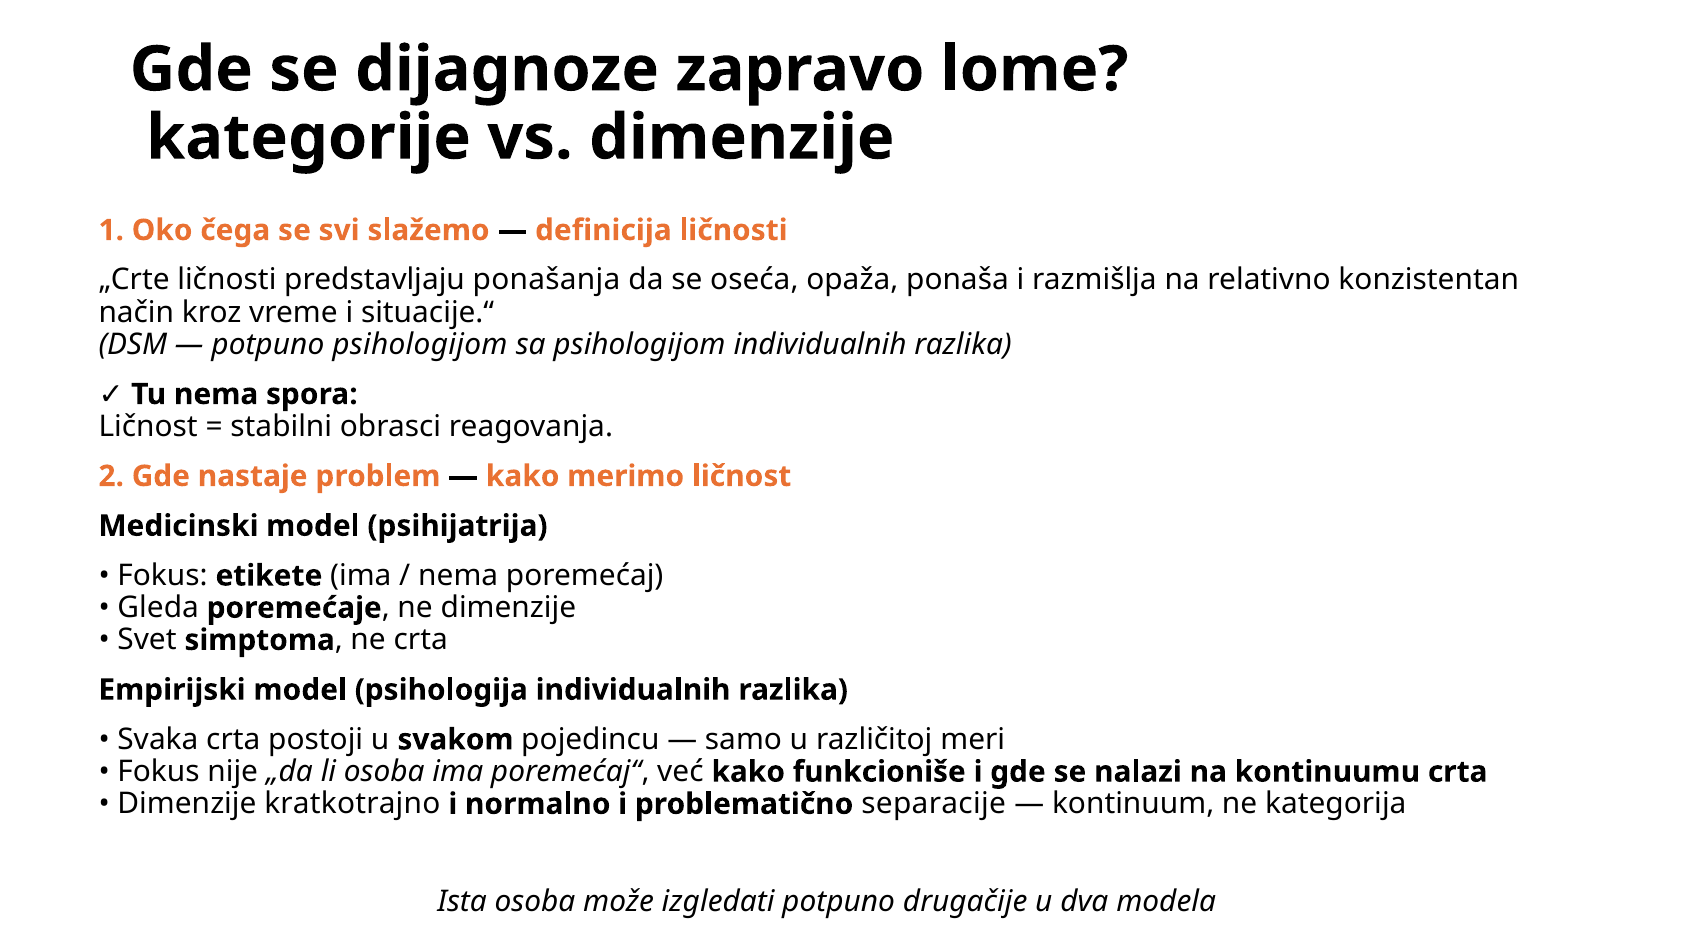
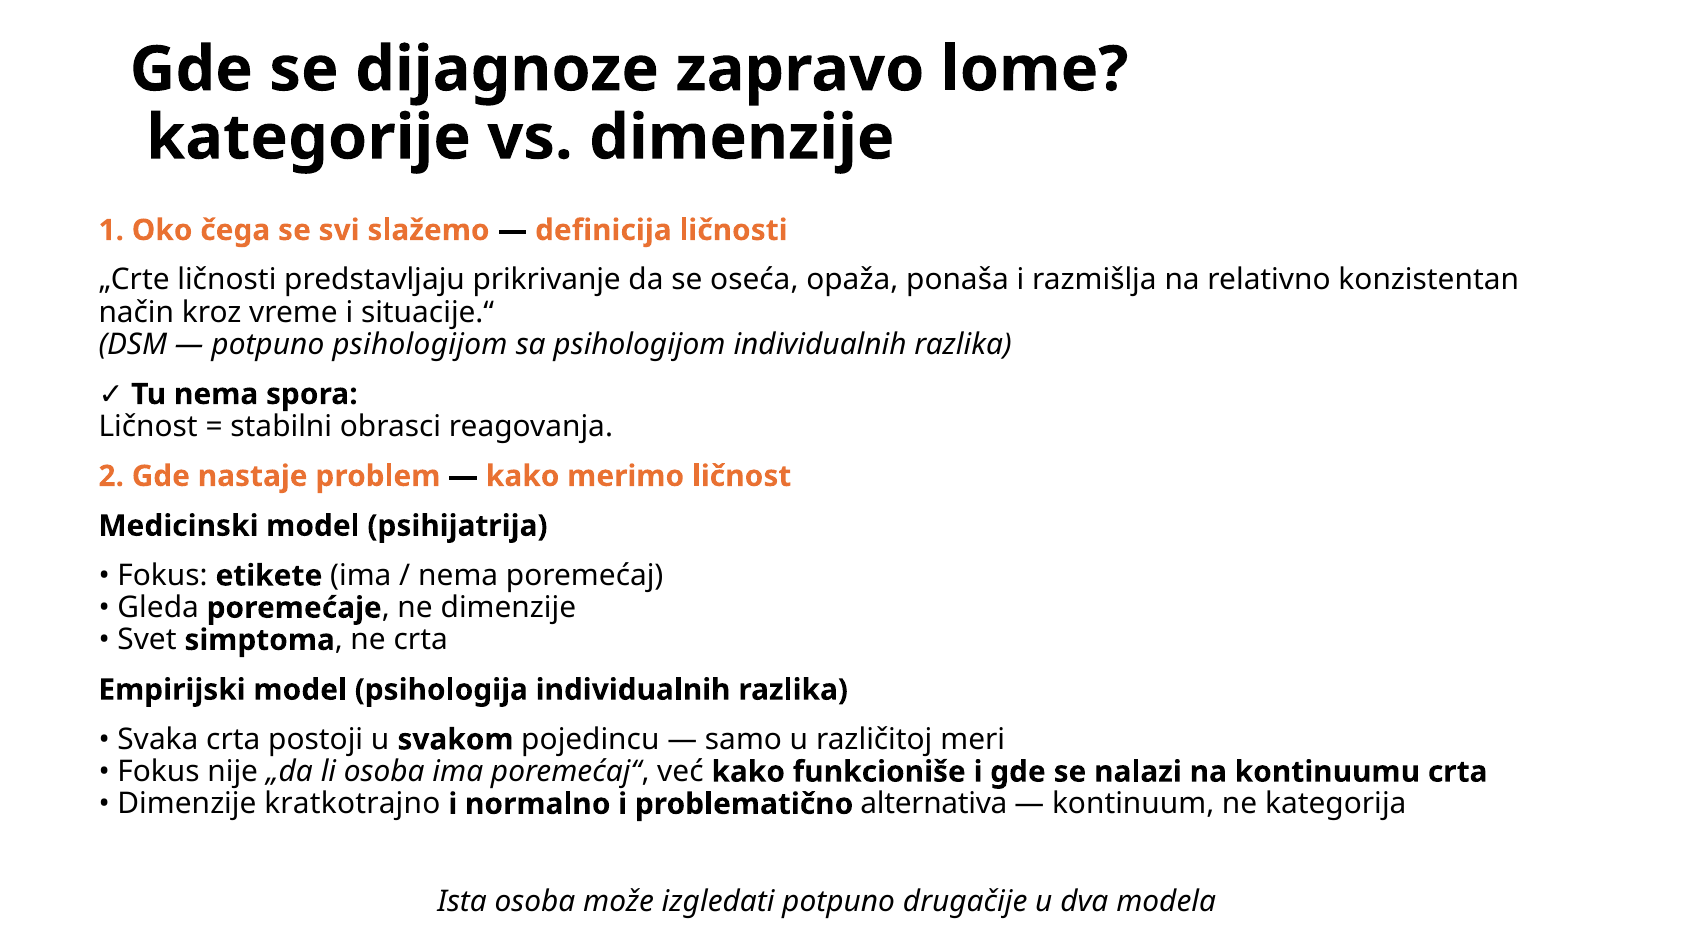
ponašanja: ponašanja -> prikrivanje (547, 280)
separacije: separacije -> alternativa (934, 804)
